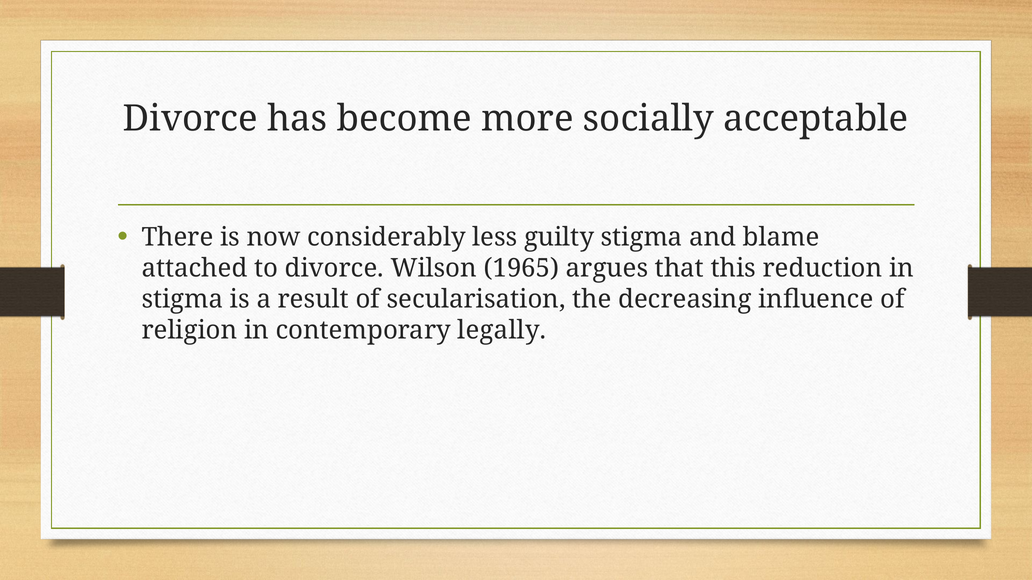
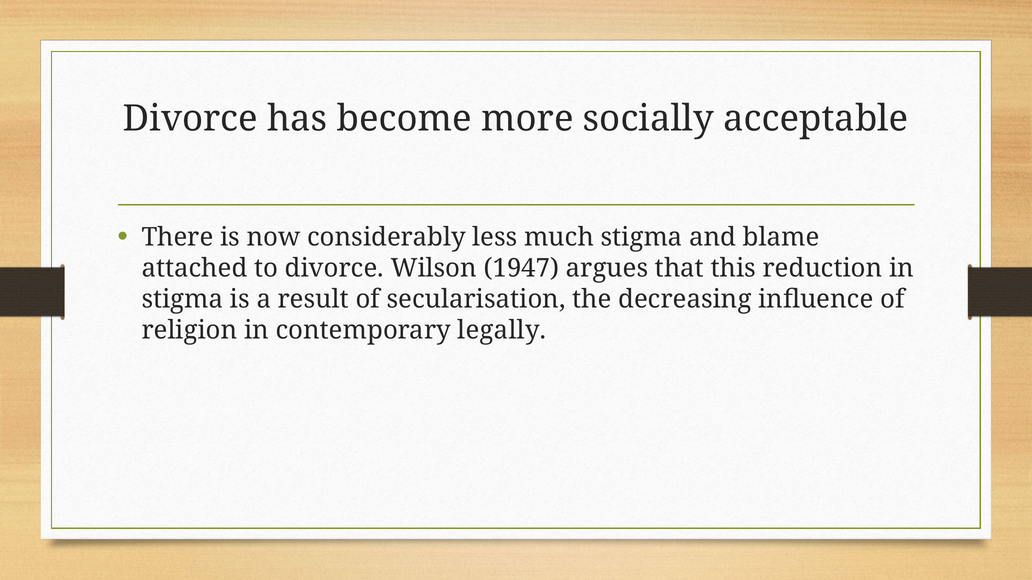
guilty: guilty -> much (559, 238)
1965: 1965 -> 1947 (521, 269)
